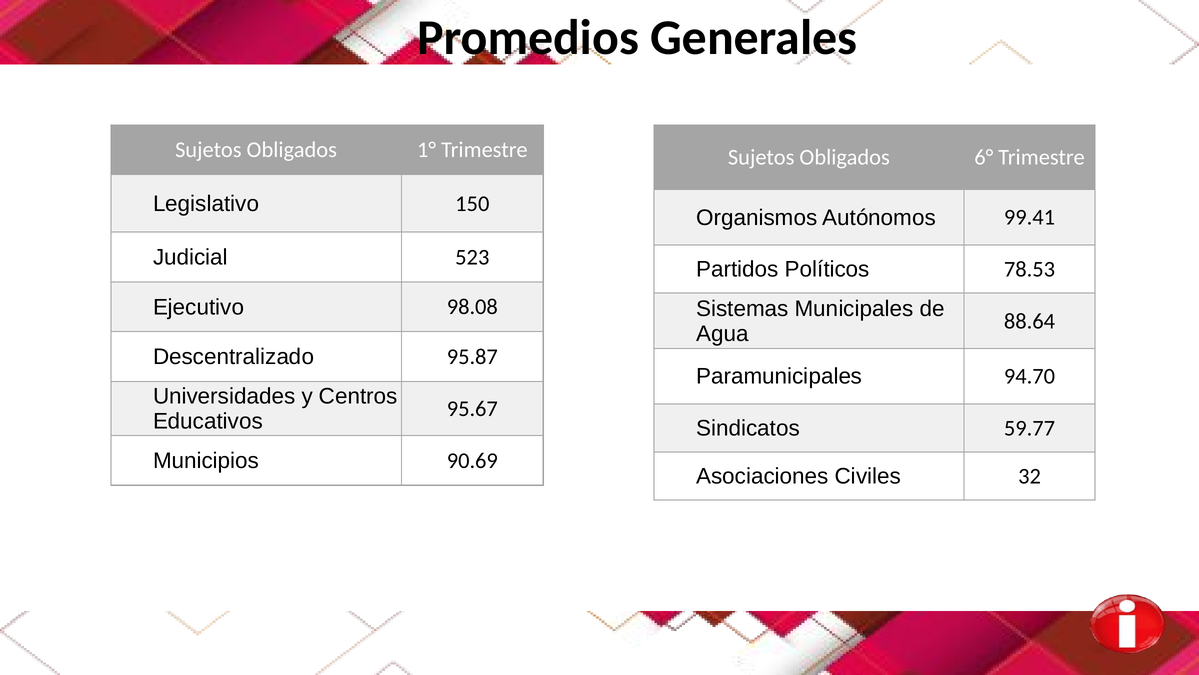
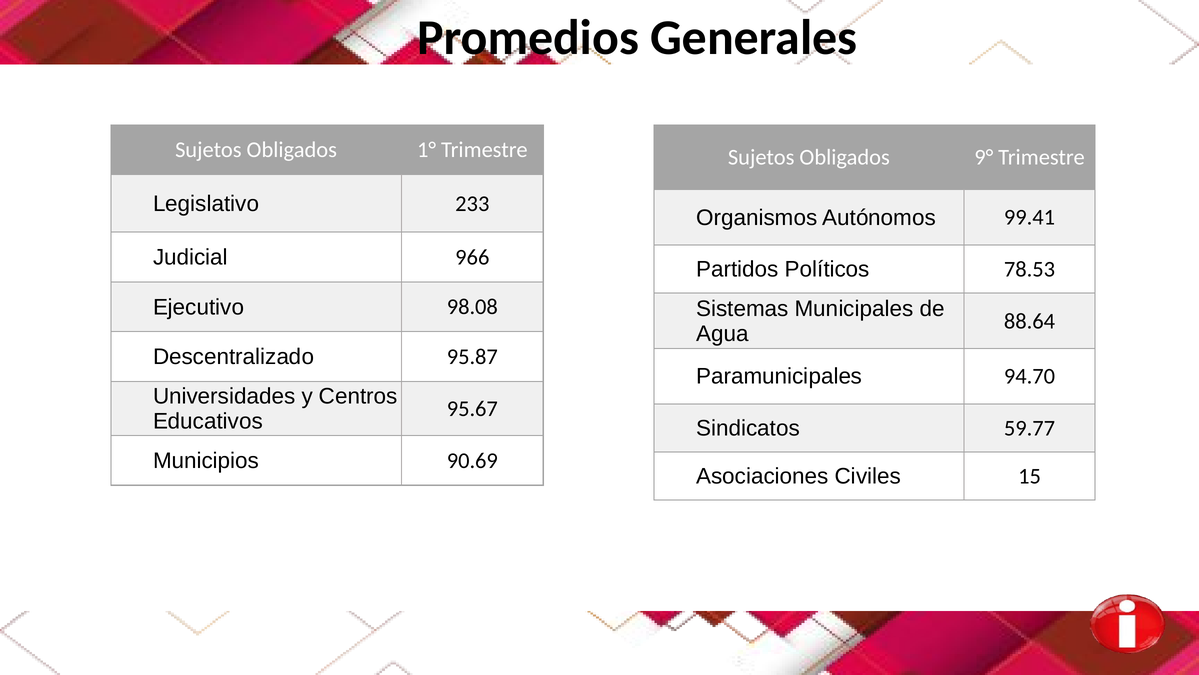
6°: 6° -> 9° (984, 157)
150: 150 -> 233 (472, 203)
523: 523 -> 966 (472, 257)
32: 32 -> 15 (1030, 476)
